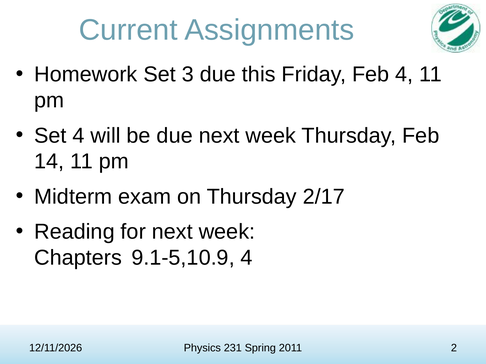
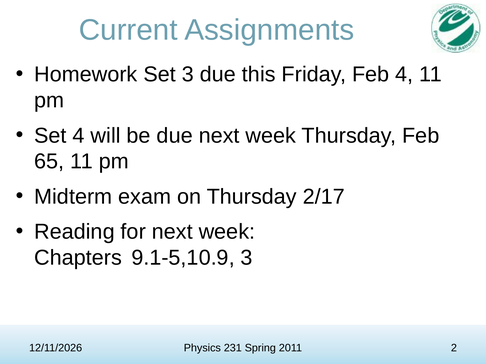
14: 14 -> 65 (49, 162)
9.1-5,10.9 4: 4 -> 3 (247, 258)
